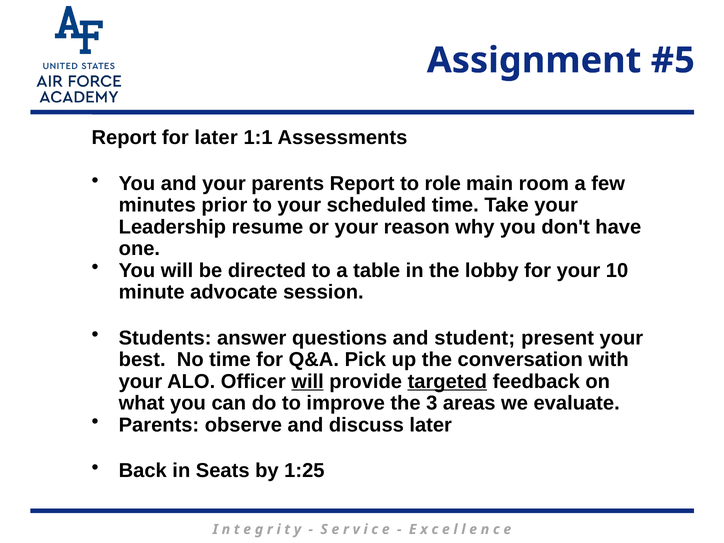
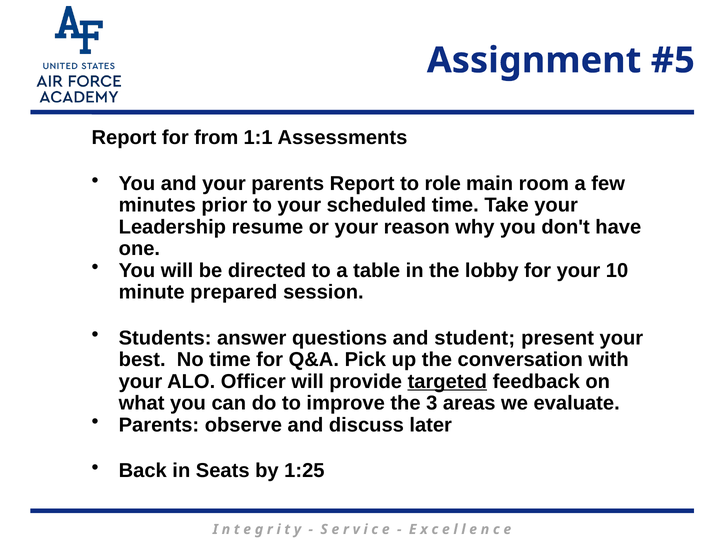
for later: later -> from (216, 138)
advocate: advocate -> prepared (234, 292)
will underline: present -> none (308, 381)
